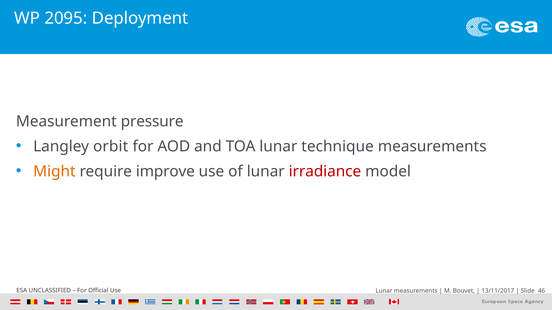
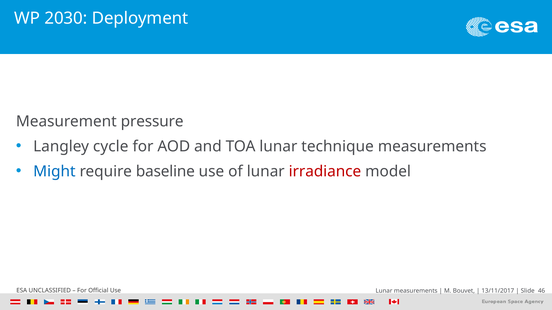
2095: 2095 -> 2030 (66, 18)
orbit: orbit -> cycle (111, 147)
Might colour: orange -> blue (54, 172)
improve: improve -> baseline (165, 172)
